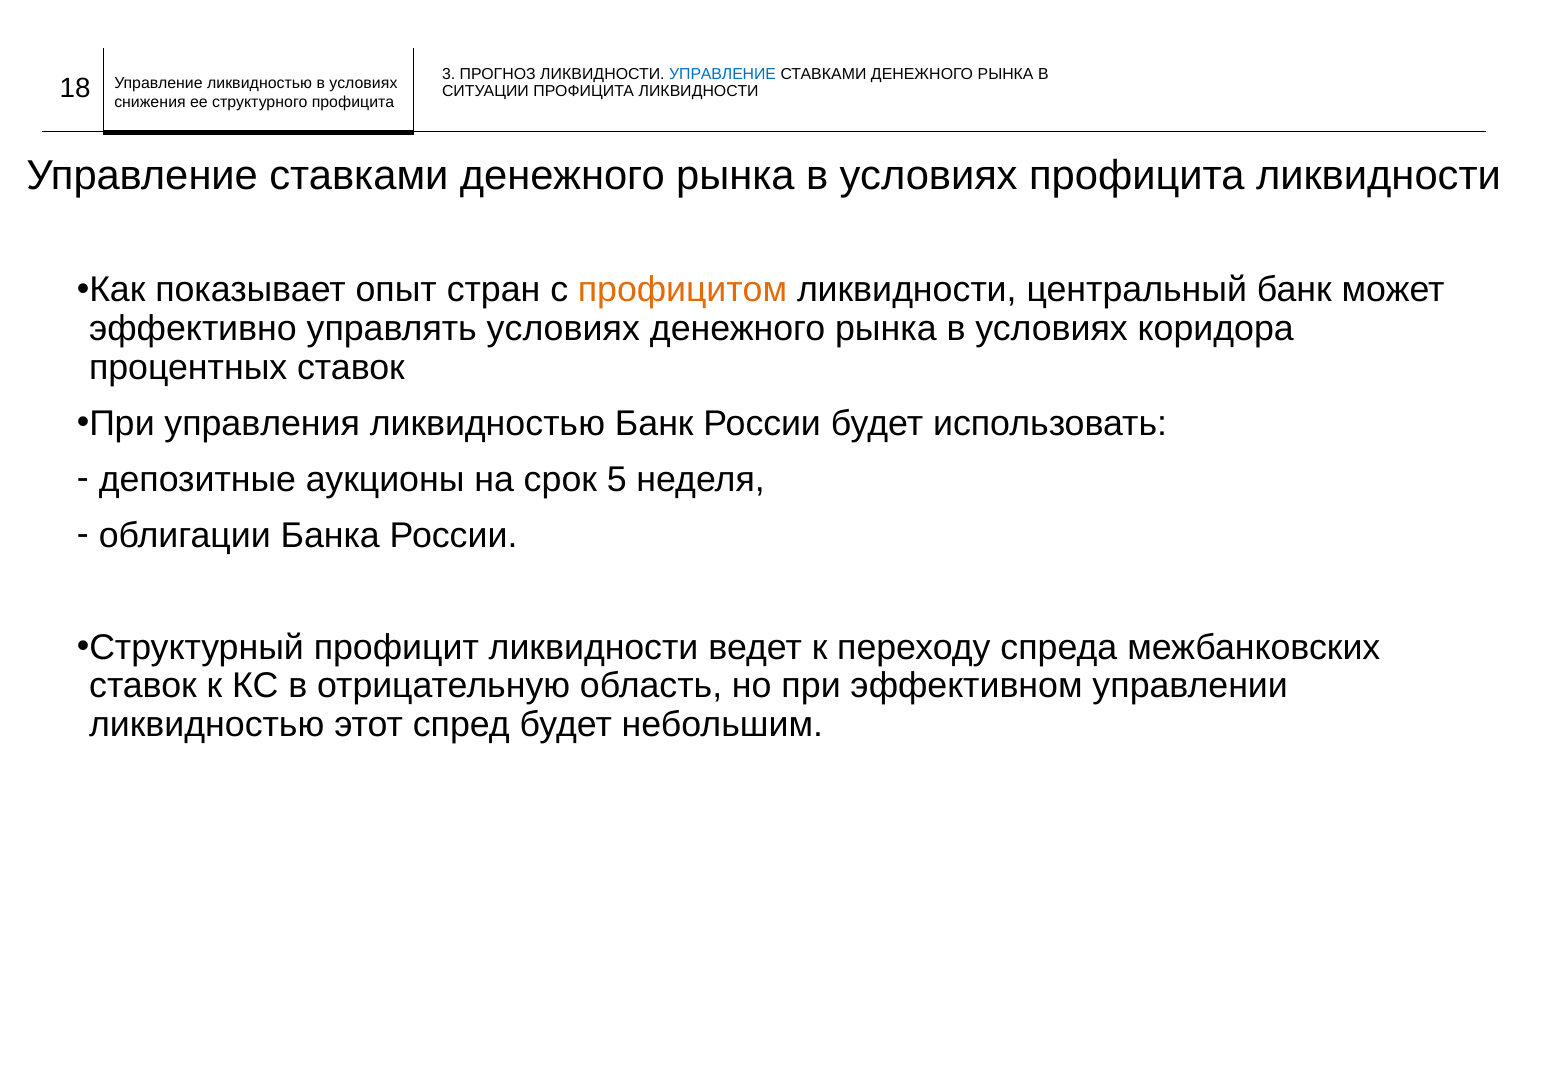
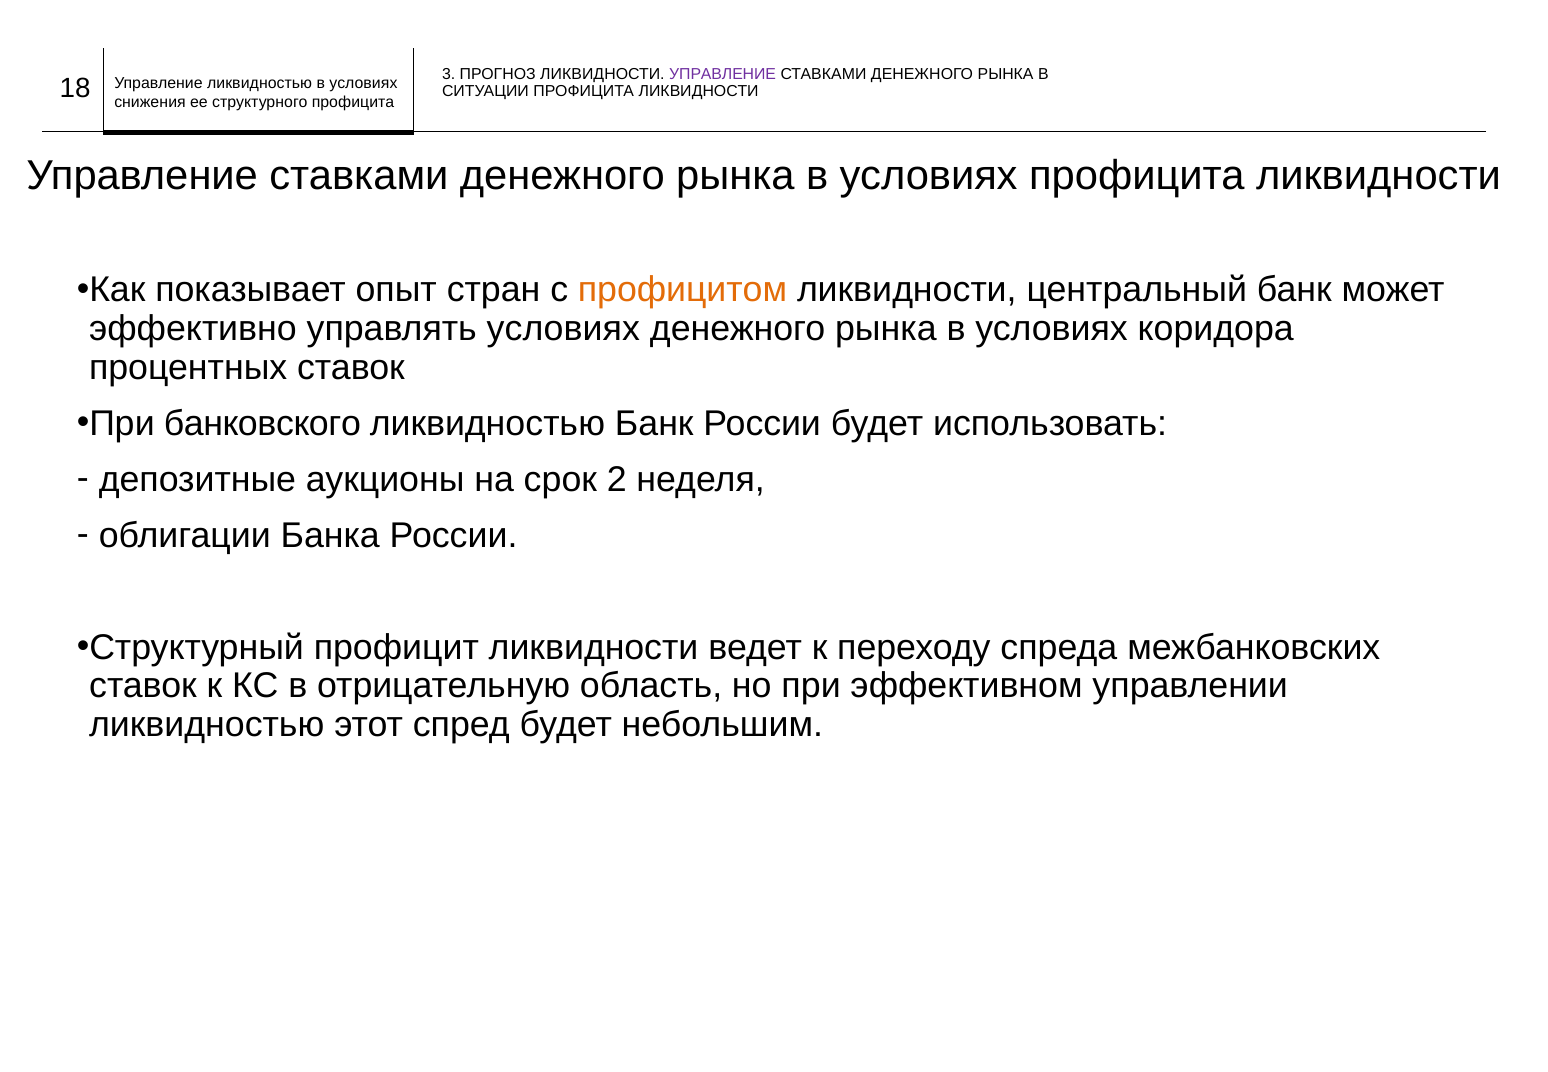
УПРАВЛЕНИЕ colour: blue -> purple (723, 74)
управления: управления -> банковского (262, 423)
5: 5 -> 2 (617, 479)
